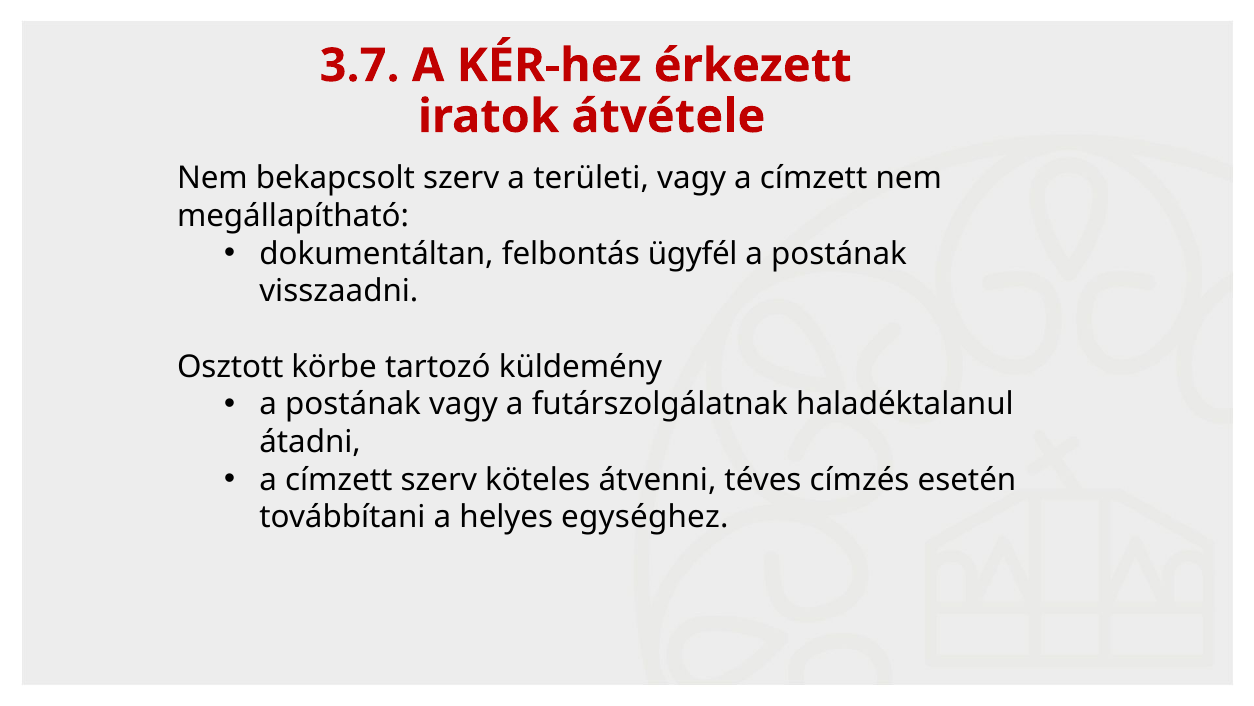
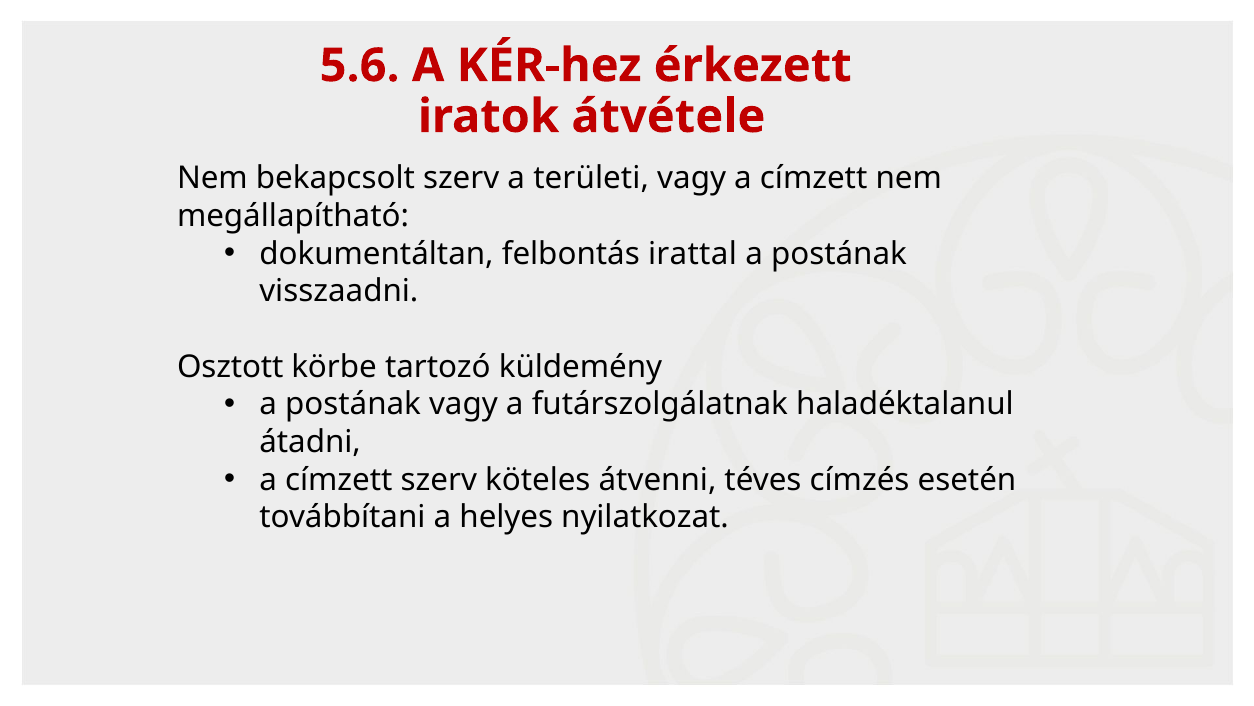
3.7: 3.7 -> 5.6 (360, 66)
ügyfél: ügyfél -> irattal (692, 254)
egységhez: egységhez -> nyilatkozat (645, 517)
